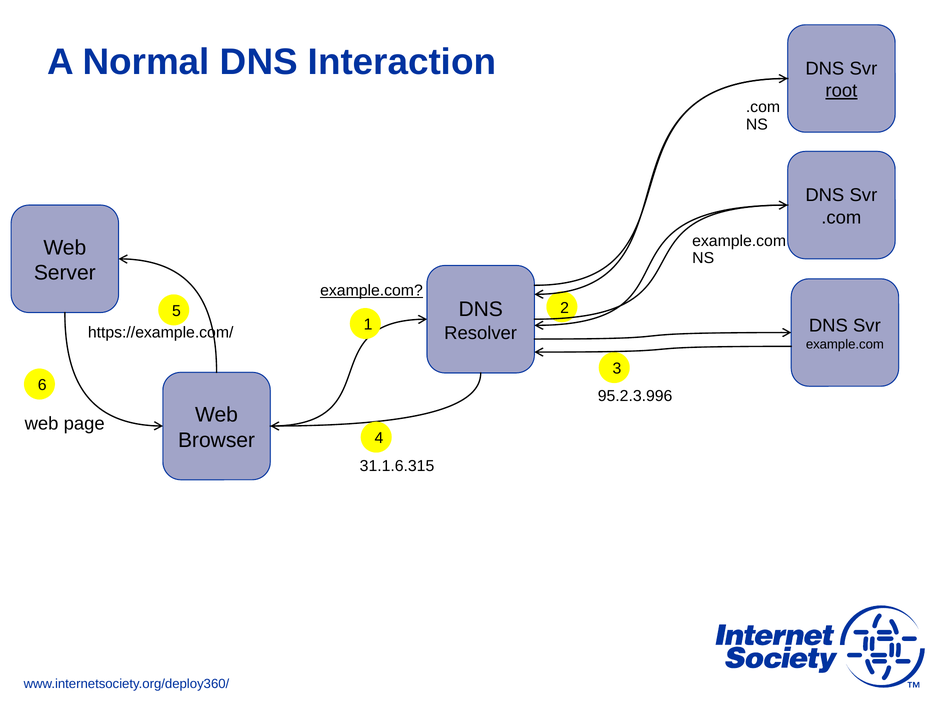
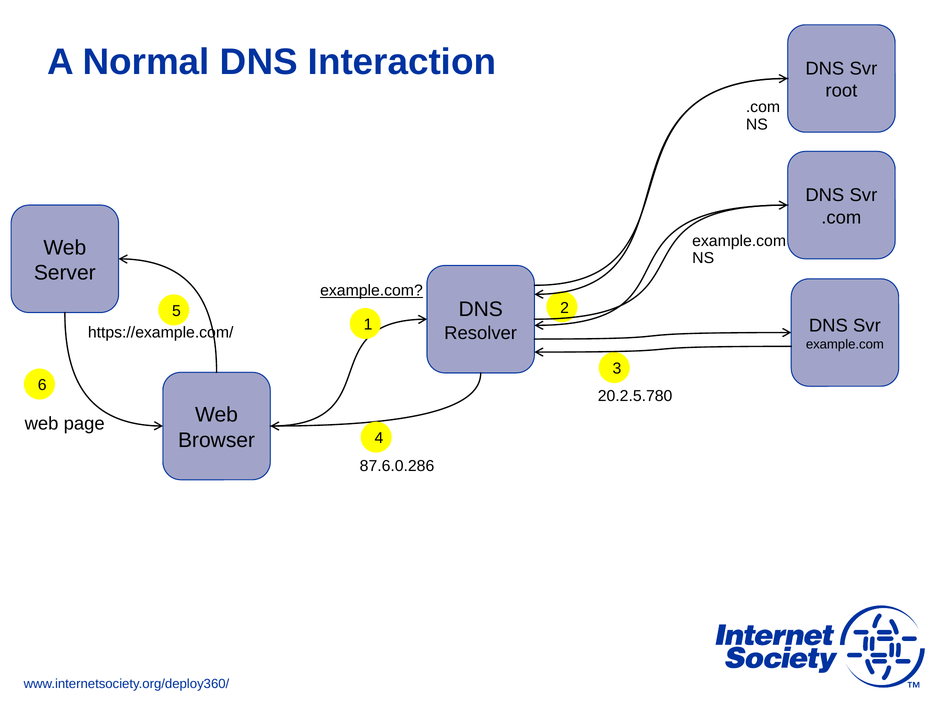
root underline: present -> none (841, 91)
95.2.3.996: 95.2.3.996 -> 20.2.5.780 (635, 396)
31.1.6.315: 31.1.6.315 -> 87.6.0.286 (397, 466)
